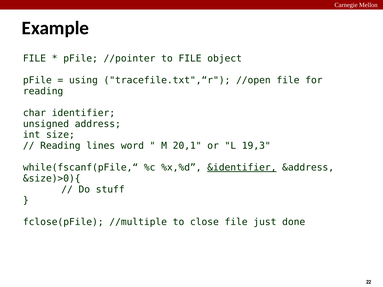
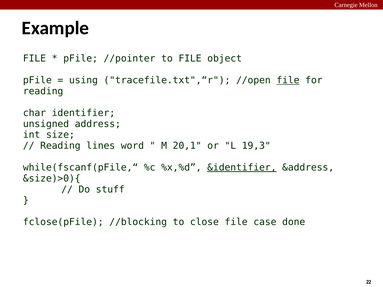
file underline: none -> present (288, 80)
//multiple: //multiple -> //blocking (138, 222)
just: just -> case (265, 222)
